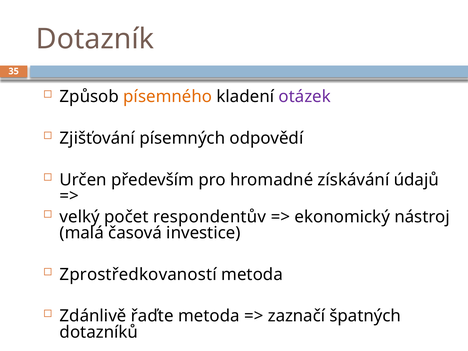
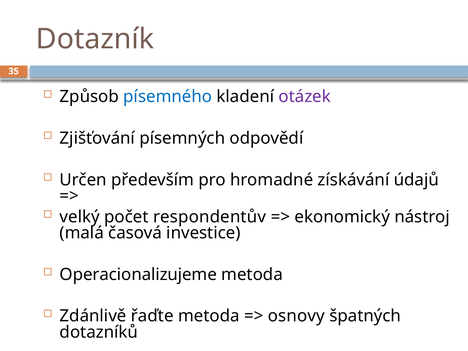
písemného colour: orange -> blue (168, 97)
Zprostředkovaností: Zprostředkovaností -> Operacionalizujeme (138, 275)
zaznačí: zaznačí -> osnovy (296, 316)
